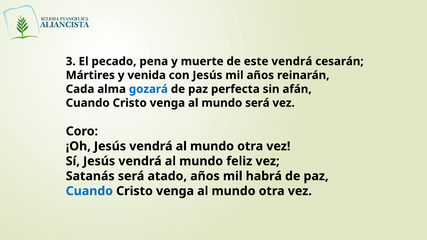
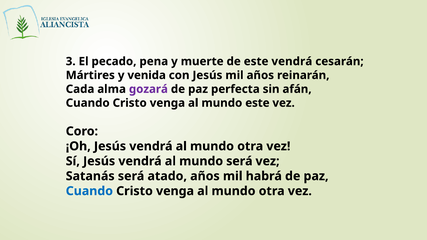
gozará colour: blue -> purple (148, 89)
mundo será: será -> este (257, 103)
mundo feliz: feliz -> será (239, 161)
